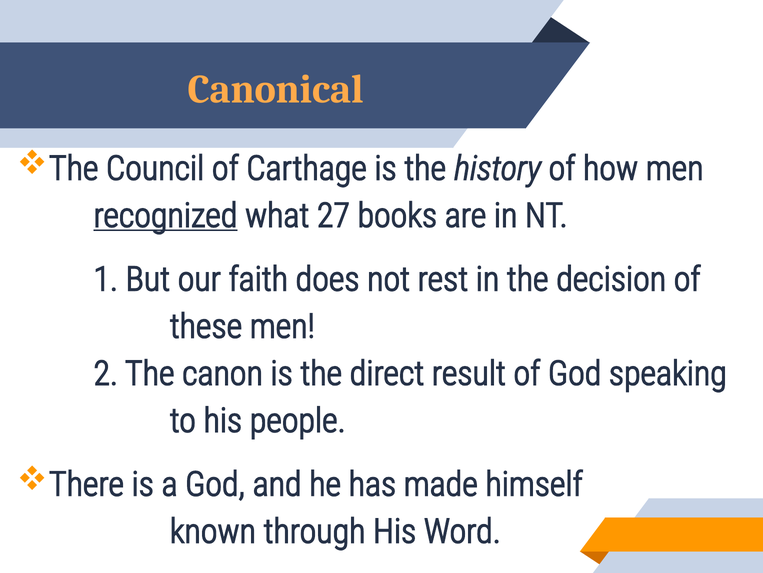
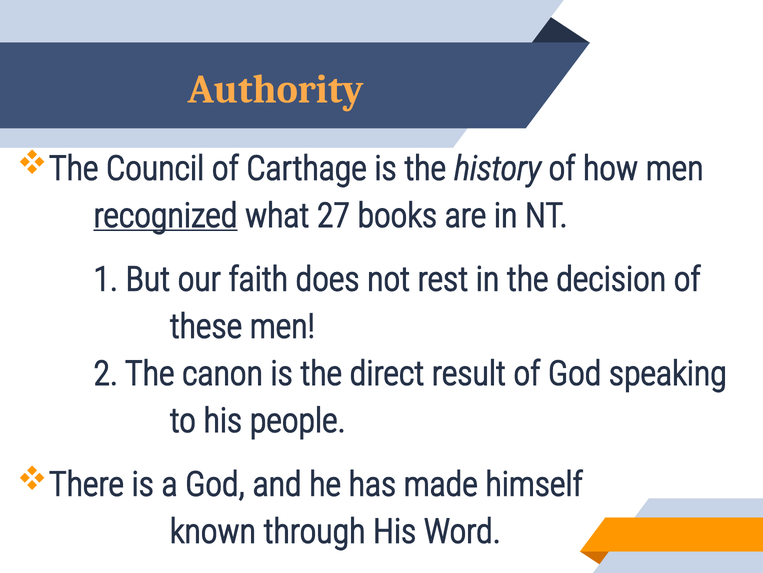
Canonical: Canonical -> Authority (276, 89)
